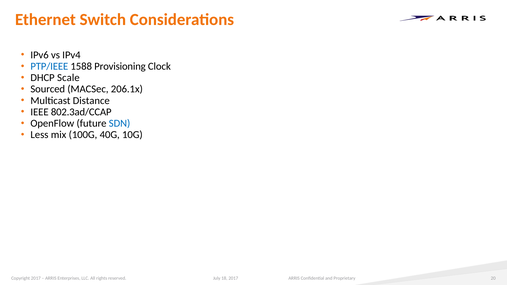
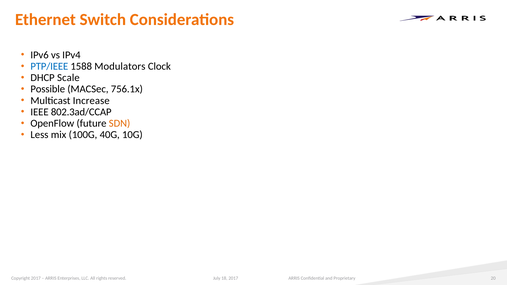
Provisioning: Provisioning -> Modulators (120, 66)
Sourced: Sourced -> Possible (48, 89)
206.1x: 206.1x -> 756.1x (127, 89)
Distance: Distance -> Increase (91, 101)
SDN colour: blue -> orange (120, 123)
